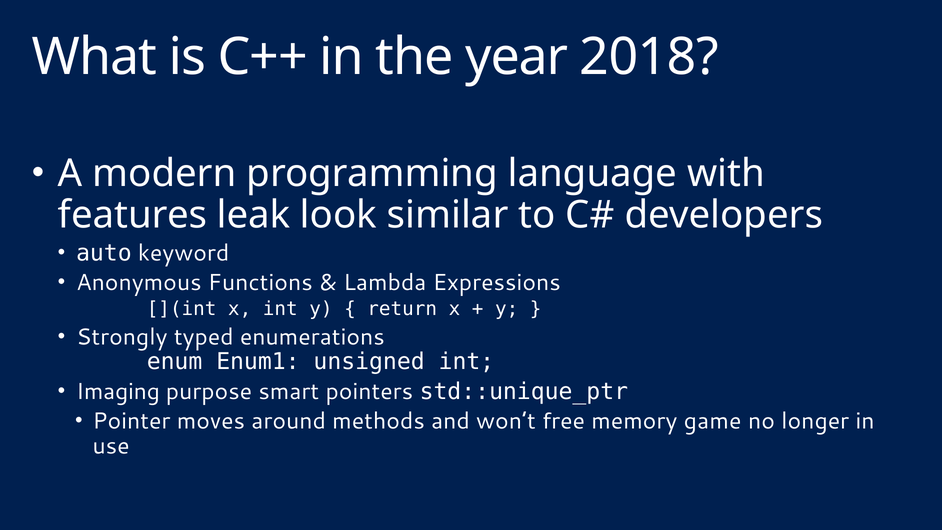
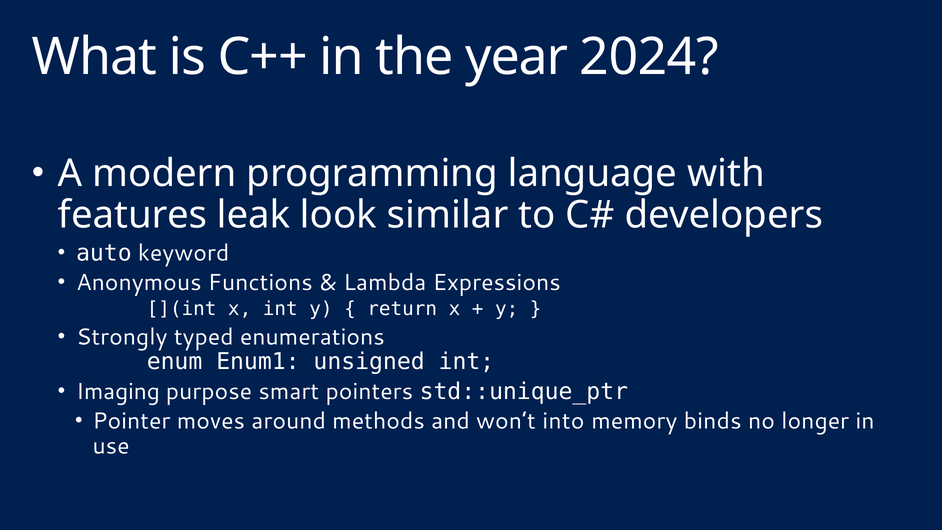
2018: 2018 -> 2024 (649, 57)
free: free -> into (563, 421)
game: game -> binds (713, 421)
